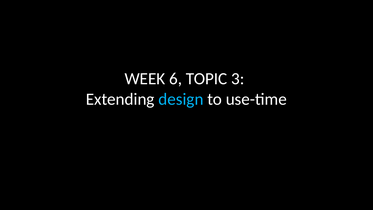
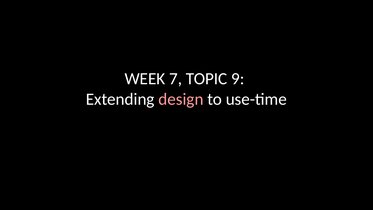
6: 6 -> 7 (176, 79)
3: 3 -> 9 (238, 79)
design colour: light blue -> pink (181, 99)
